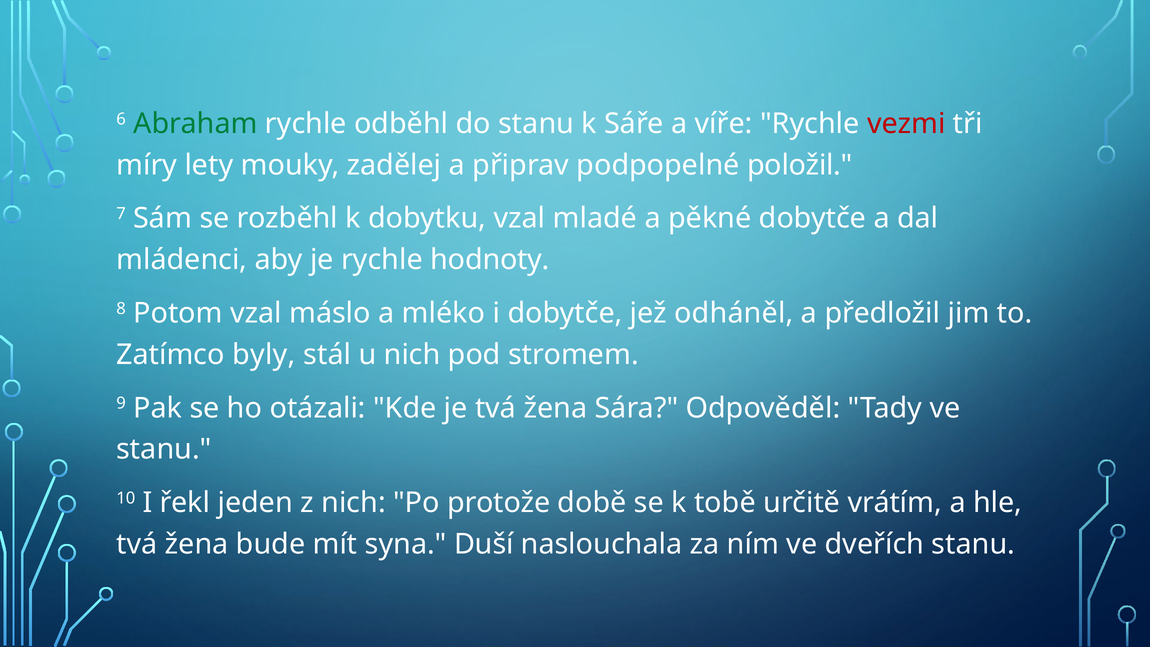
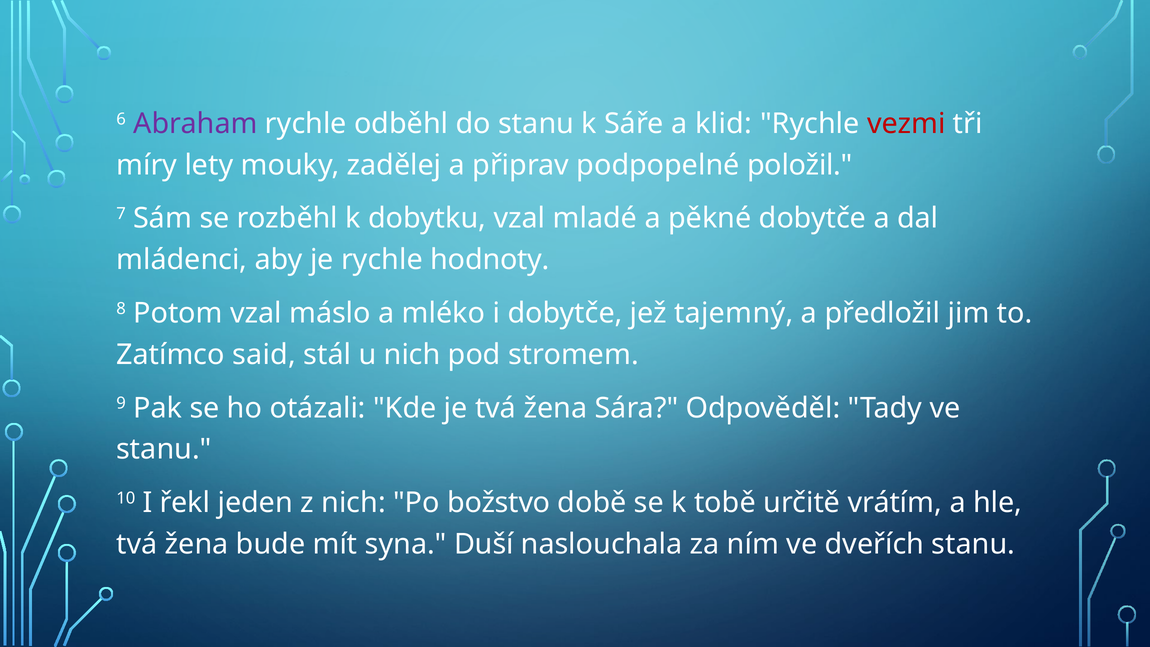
Abraham colour: green -> purple (195, 124)
víře: víře -> klid (724, 124)
odháněl: odháněl -> tajemný (734, 313)
byly: byly -> said (264, 355)
protože: protože -> božstvo (499, 503)
